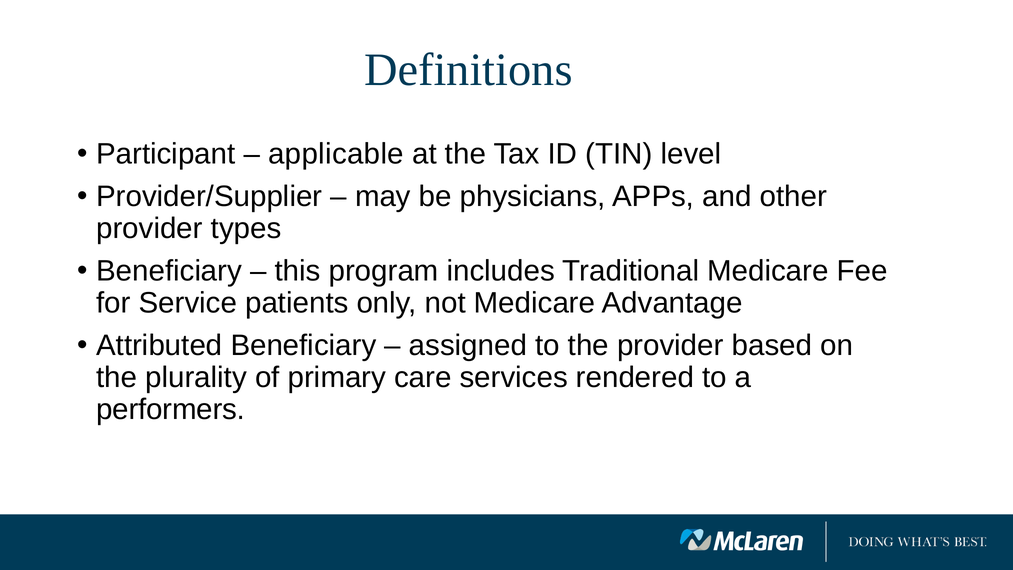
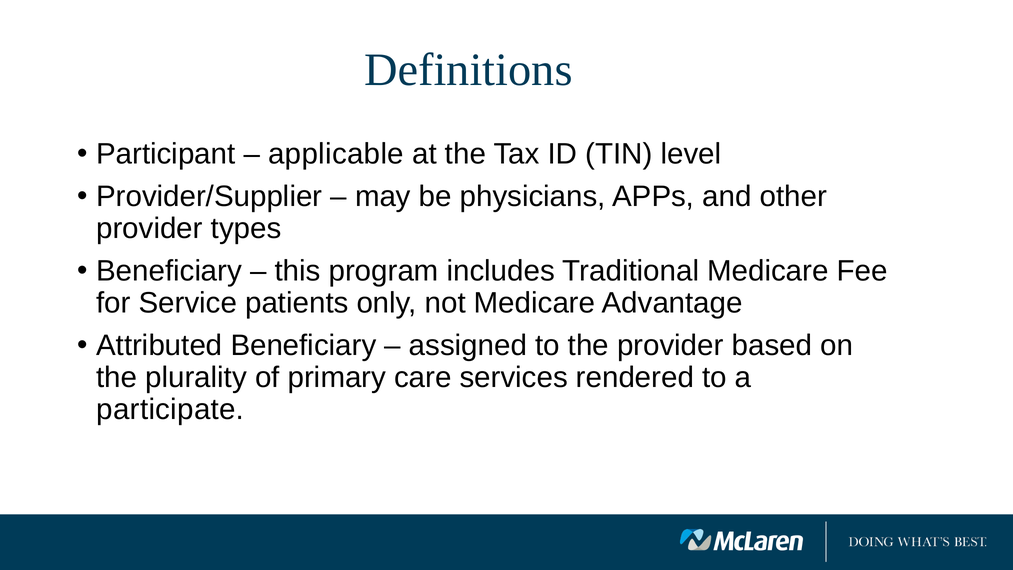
performers: performers -> participate (170, 409)
